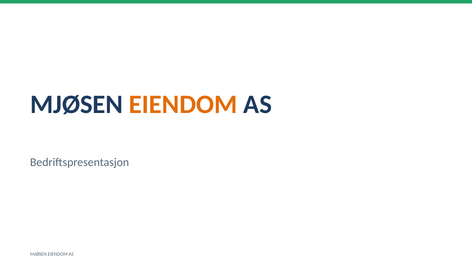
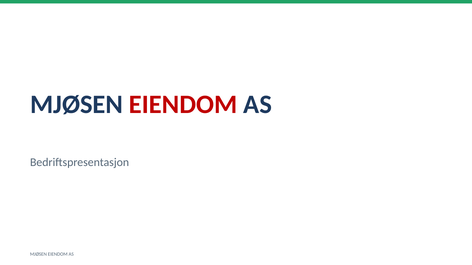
EIENDOM colour: orange -> red (183, 105)
